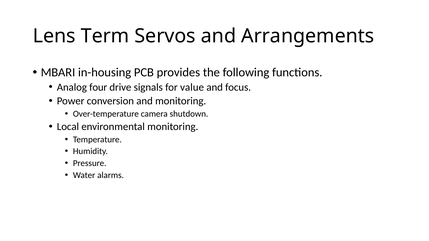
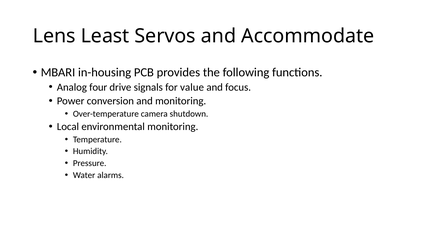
Term: Term -> Least (105, 36)
Arrangements: Arrangements -> Accommodate (308, 36)
